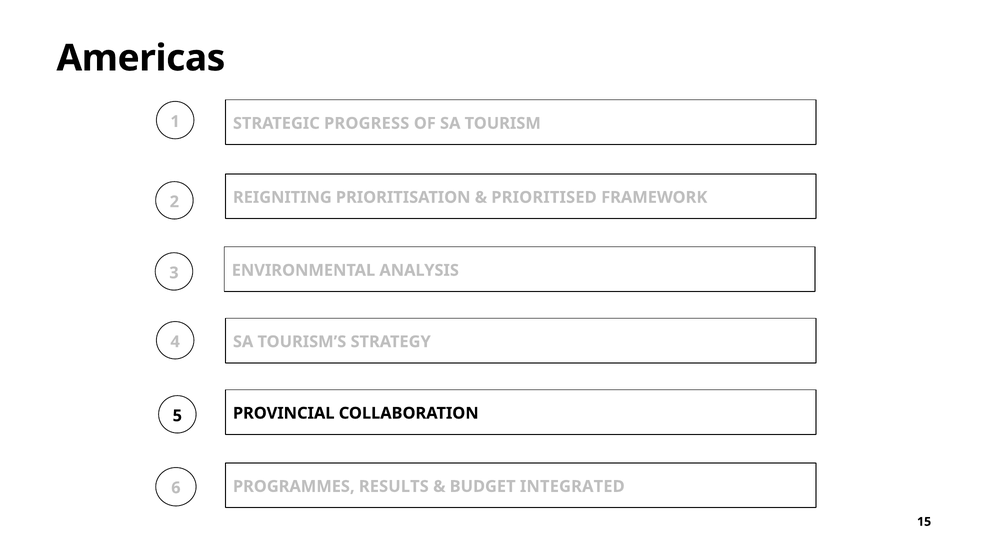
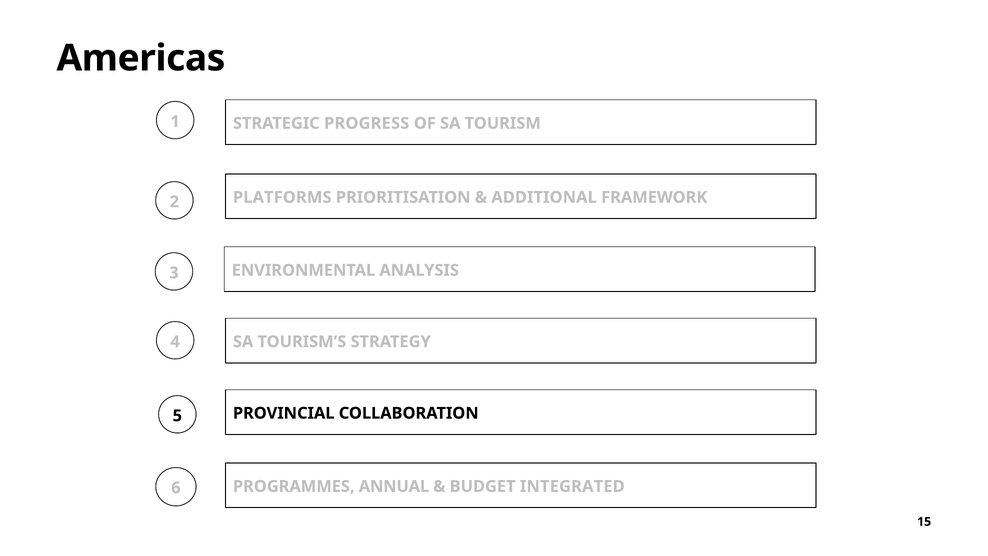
REIGNITING: REIGNITING -> PLATFORMS (282, 197)
PRIORITISED: PRIORITISED -> ADDITIONAL (544, 197)
RESULTS: RESULTS -> ANNUAL (394, 486)
